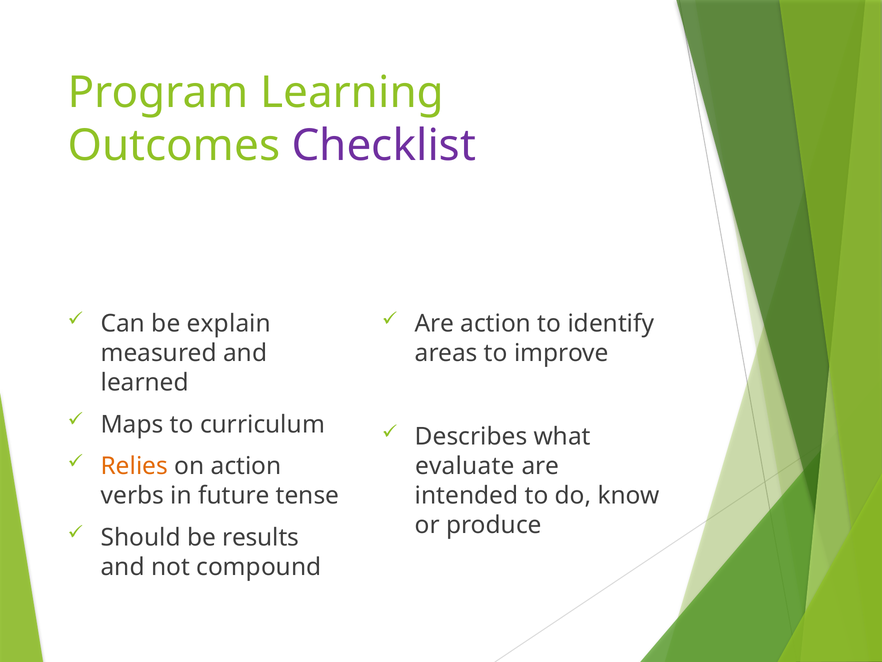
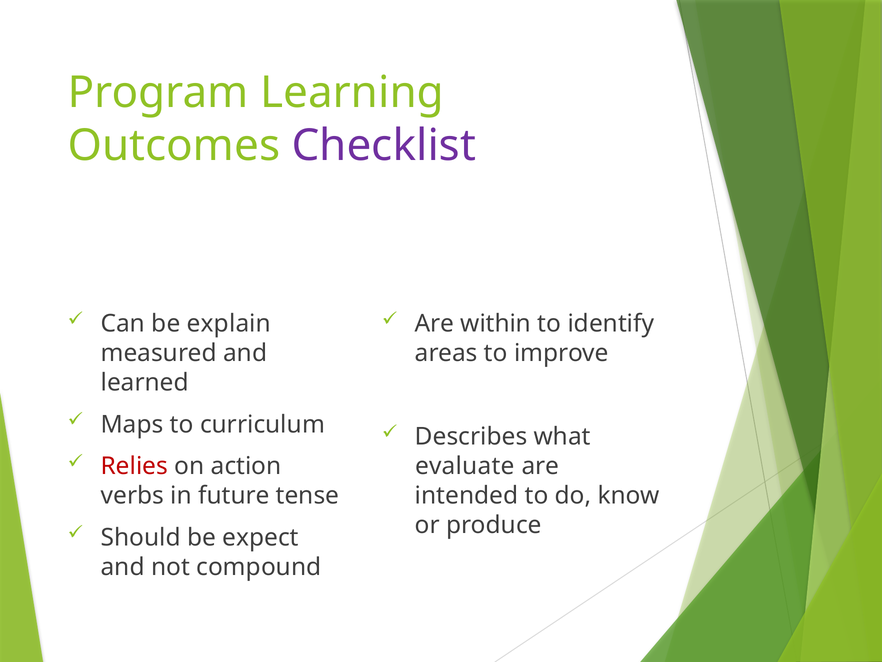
Are action: action -> within (496, 324)
Relies colour: orange -> red (134, 466)
results: results -> expect (261, 537)
